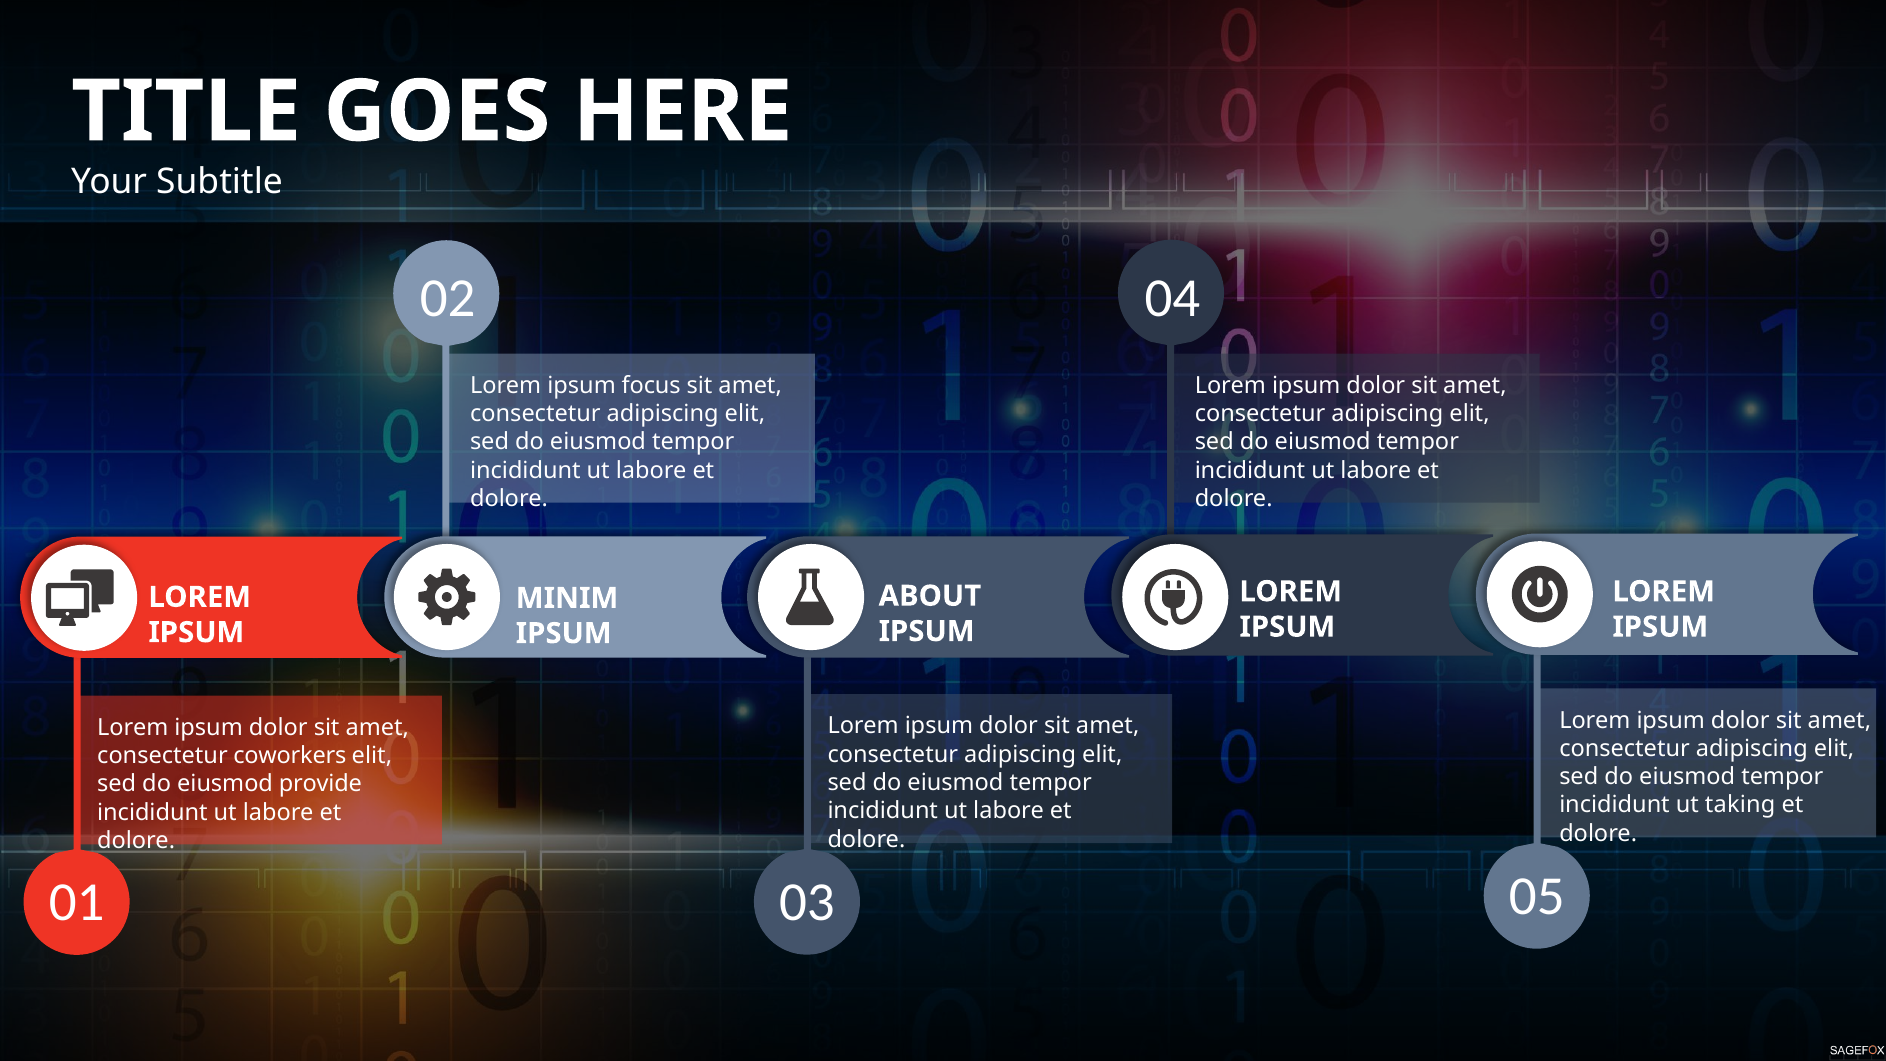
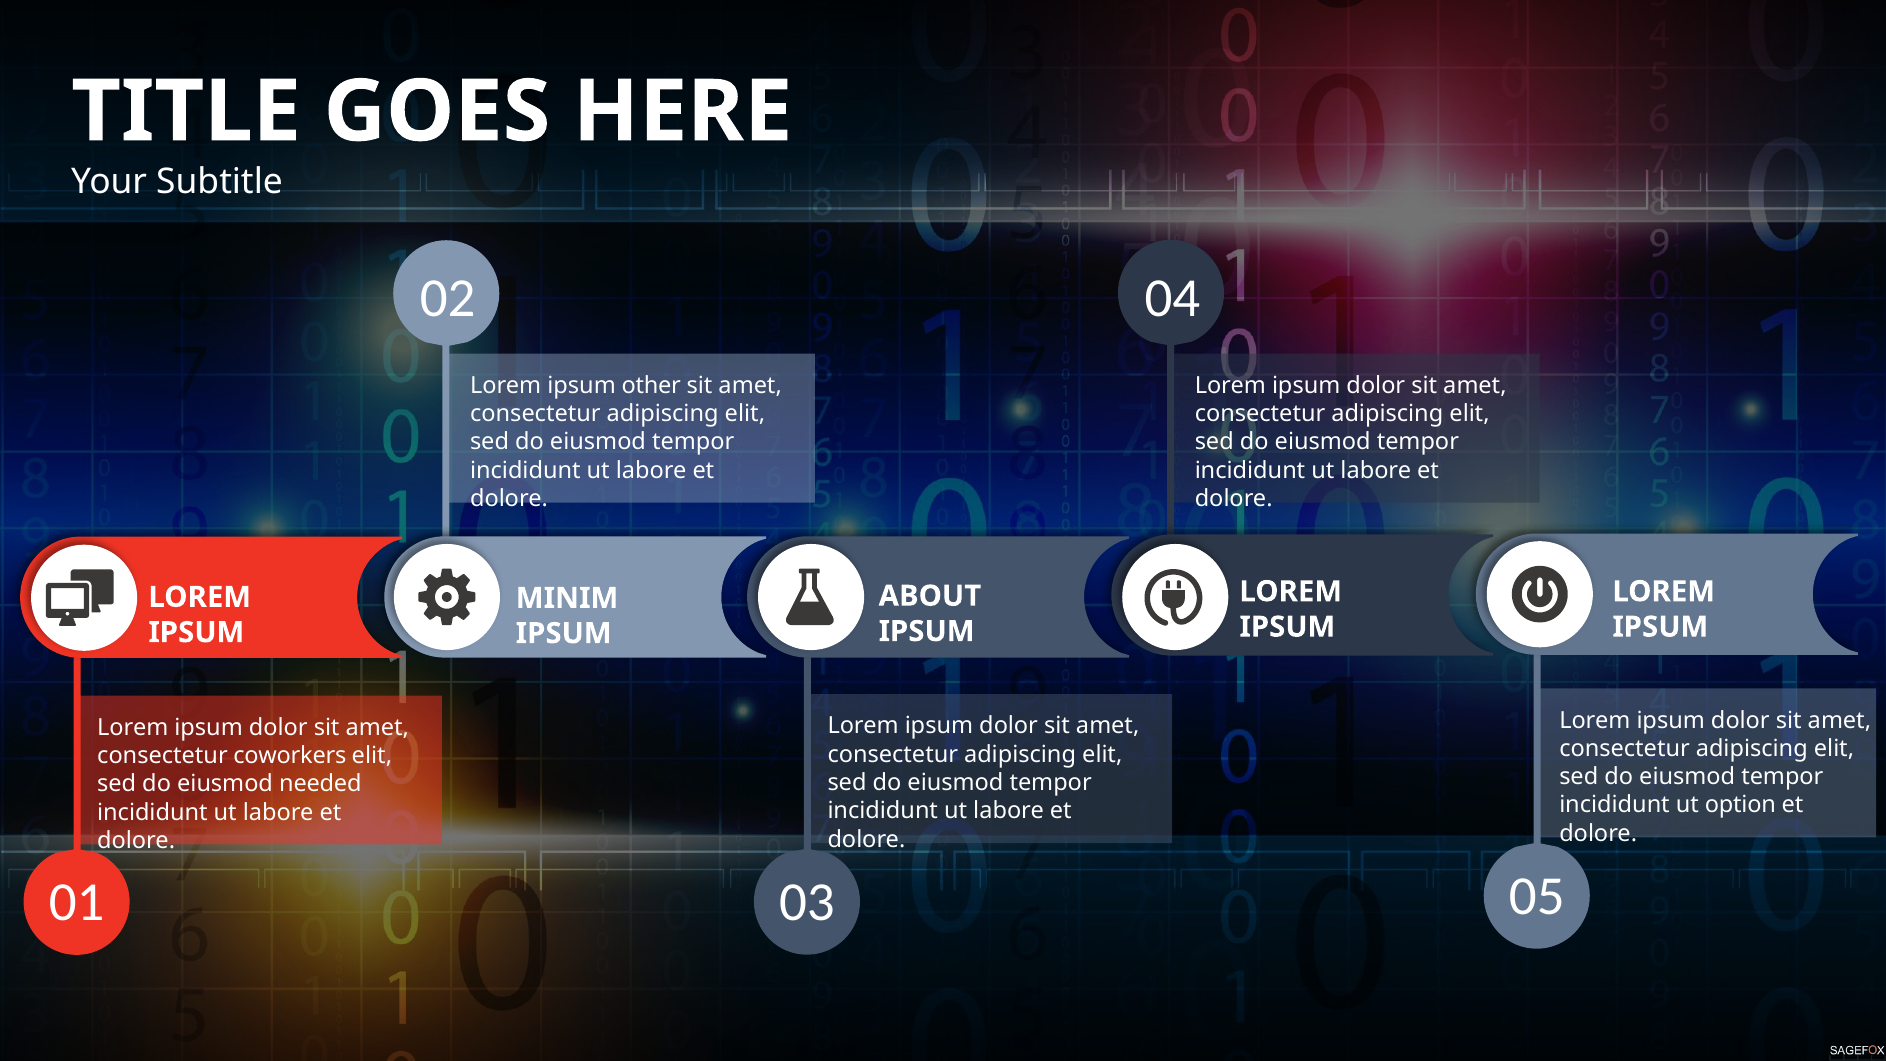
focus: focus -> other (651, 386)
provide: provide -> needed (320, 784)
taking: taking -> option (1740, 805)
